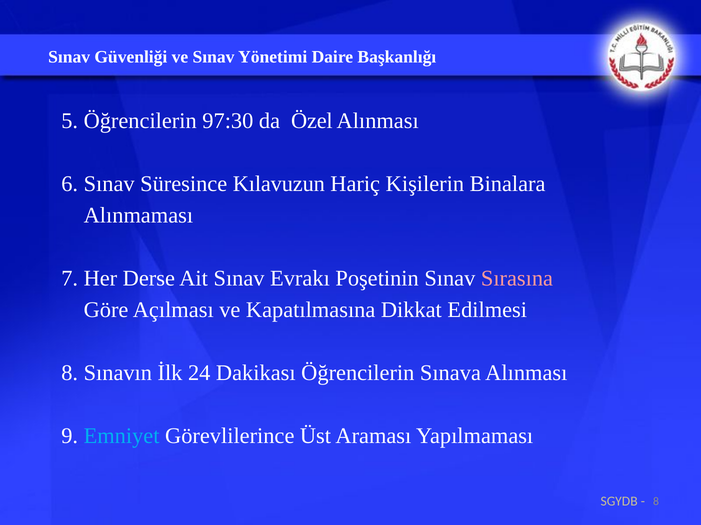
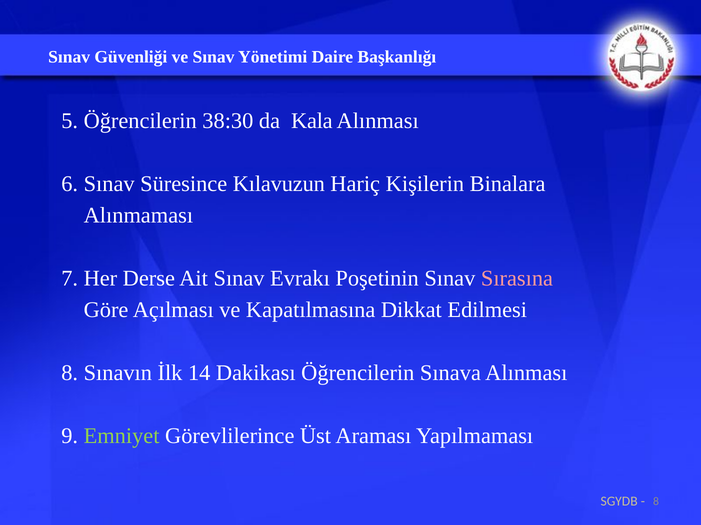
97:30: 97:30 -> 38:30 (228, 121)
Özel: Özel -> Kala (312, 121)
24: 24 -> 14 (199, 373)
Emniyet colour: light blue -> light green (122, 436)
